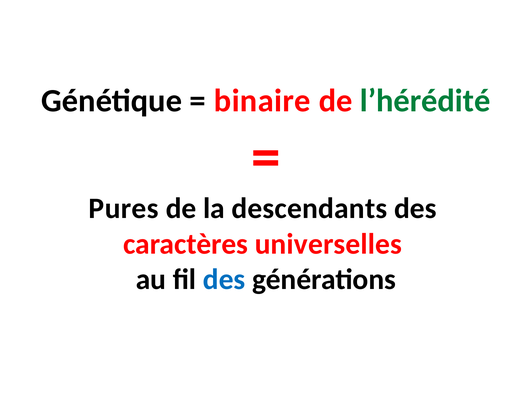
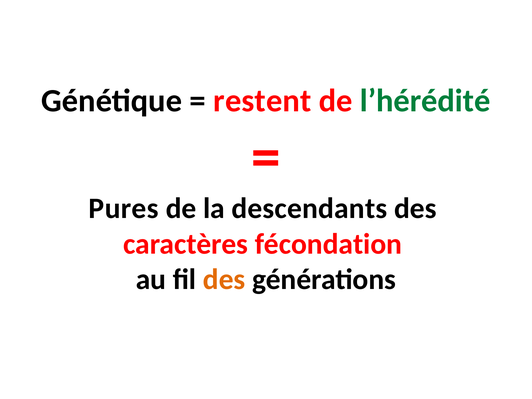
binaire: binaire -> restent (262, 101)
universelles: universelles -> fécondation (328, 244)
des colour: blue -> orange (224, 279)
